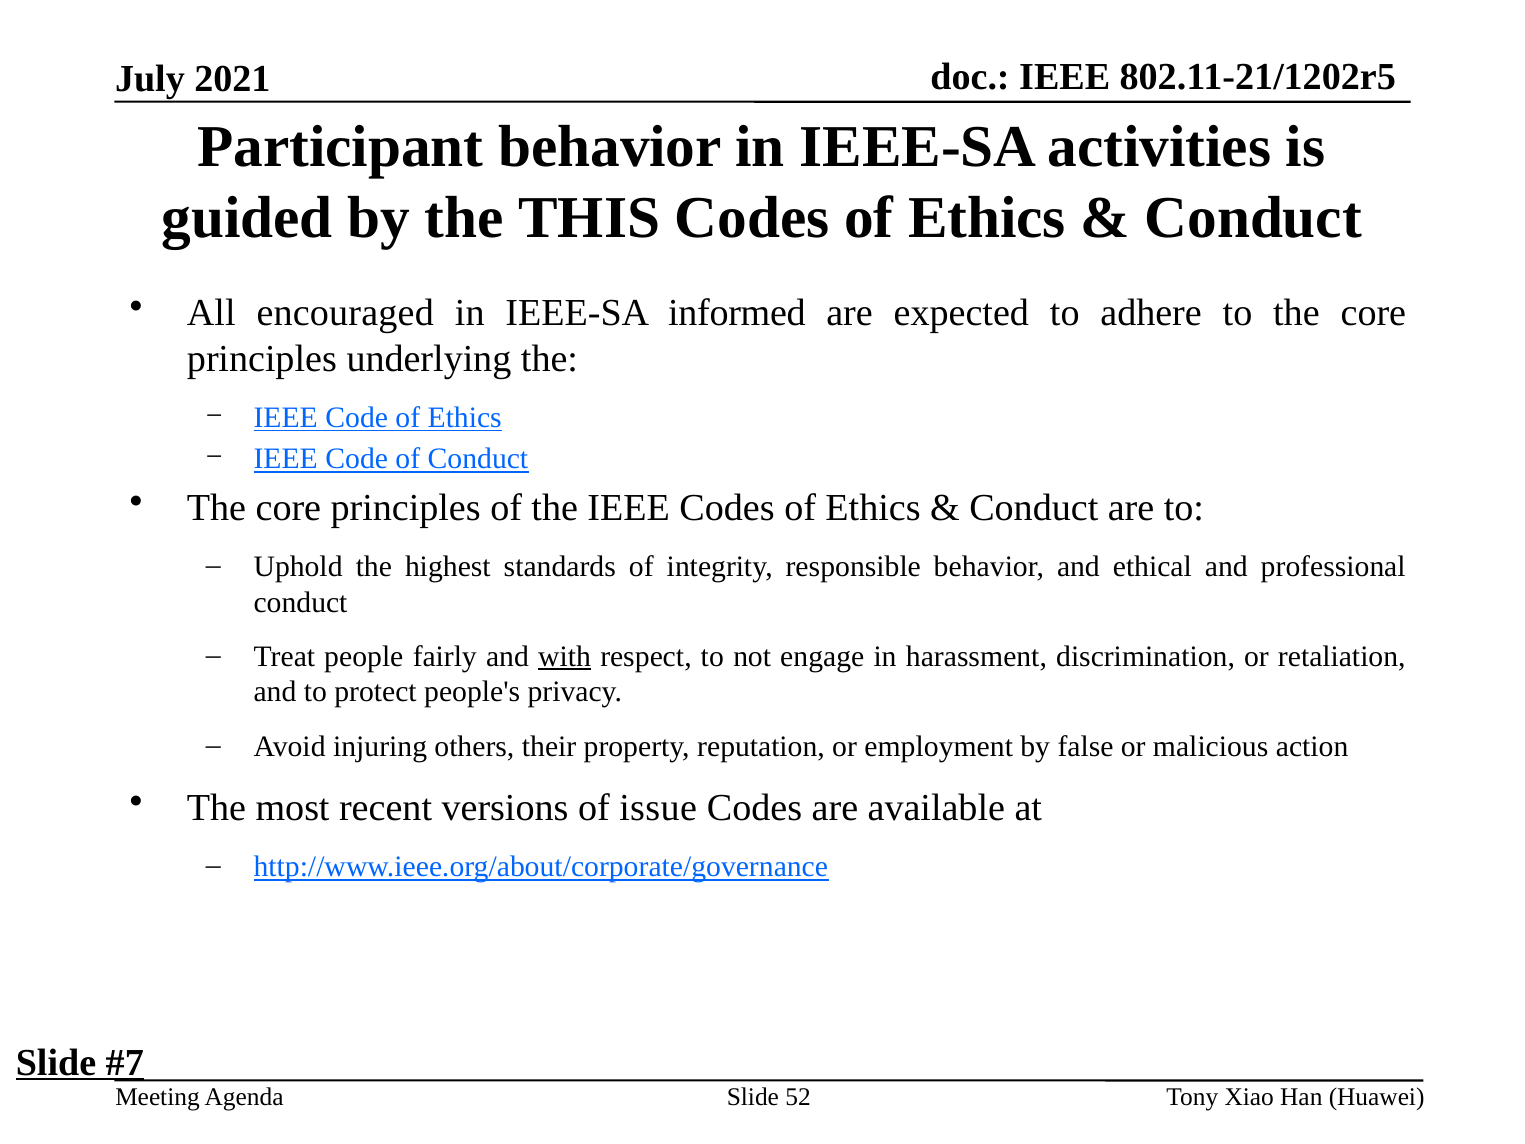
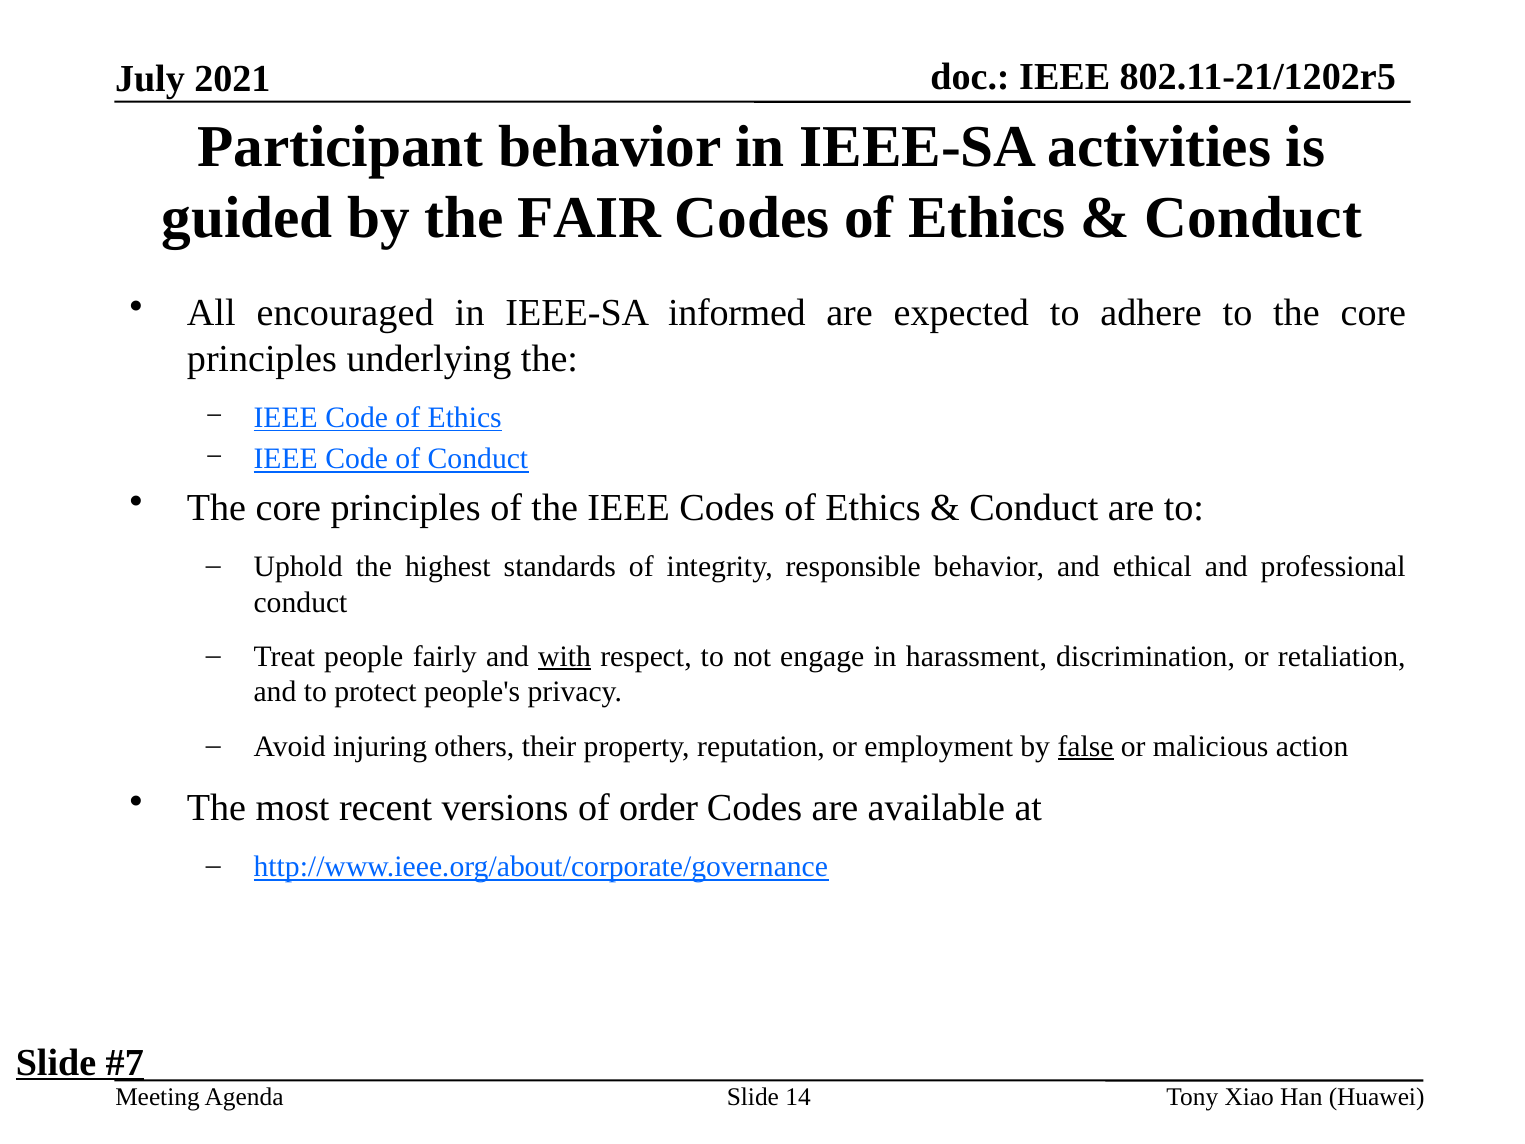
THIS: THIS -> FAIR (590, 218)
false underline: none -> present (1086, 746)
issue: issue -> order (659, 808)
52: 52 -> 14 (798, 1097)
